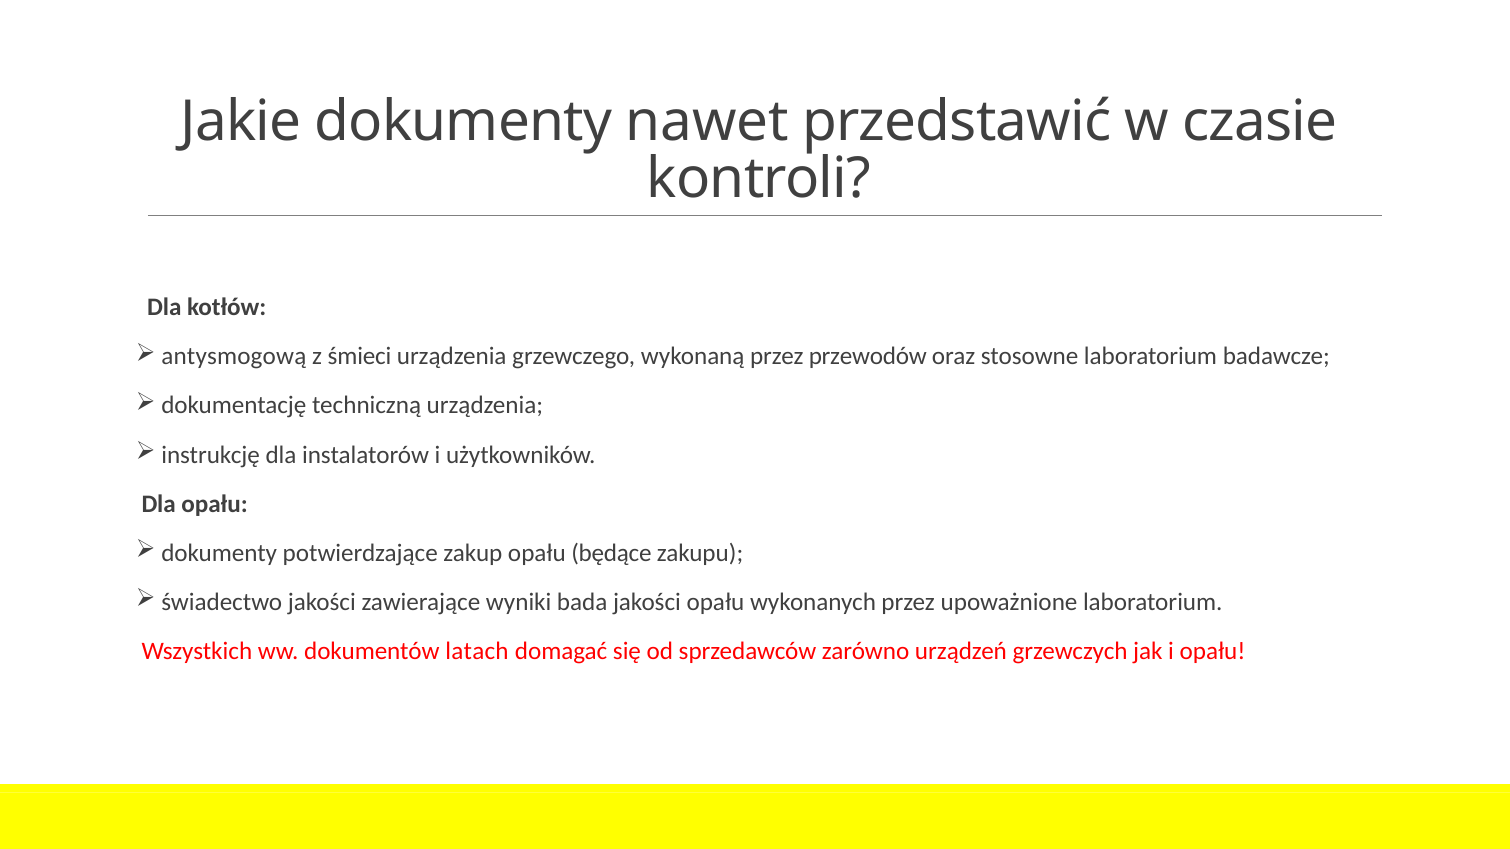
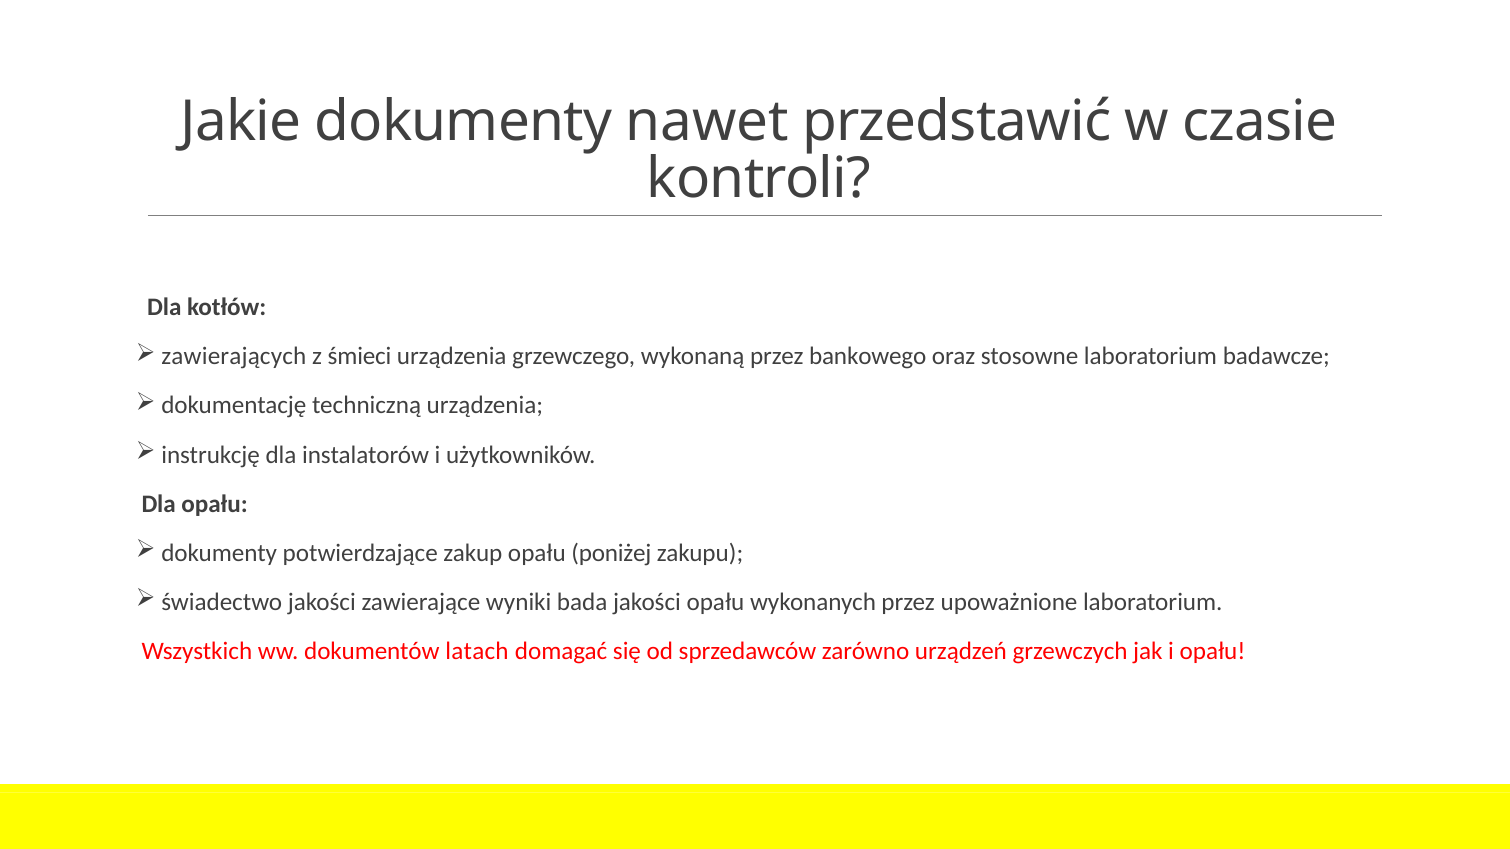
antysmogową: antysmogową -> zawierających (234, 357)
przewodów: przewodów -> bankowego (868, 357)
będące: będące -> poniżej (611, 553)
